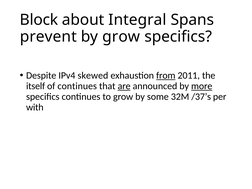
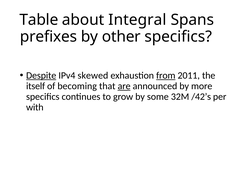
Block: Block -> Table (39, 20)
prevent: prevent -> prefixes (48, 37)
by grow: grow -> other (121, 37)
Despite underline: none -> present (41, 75)
of continues: continues -> becoming (77, 86)
more underline: present -> none (202, 86)
/37’s: /37’s -> /42’s (201, 97)
